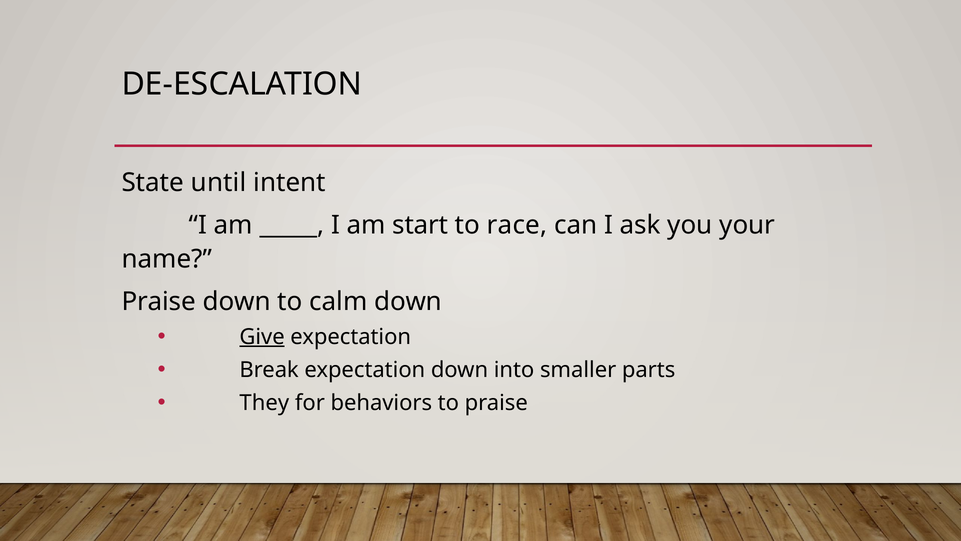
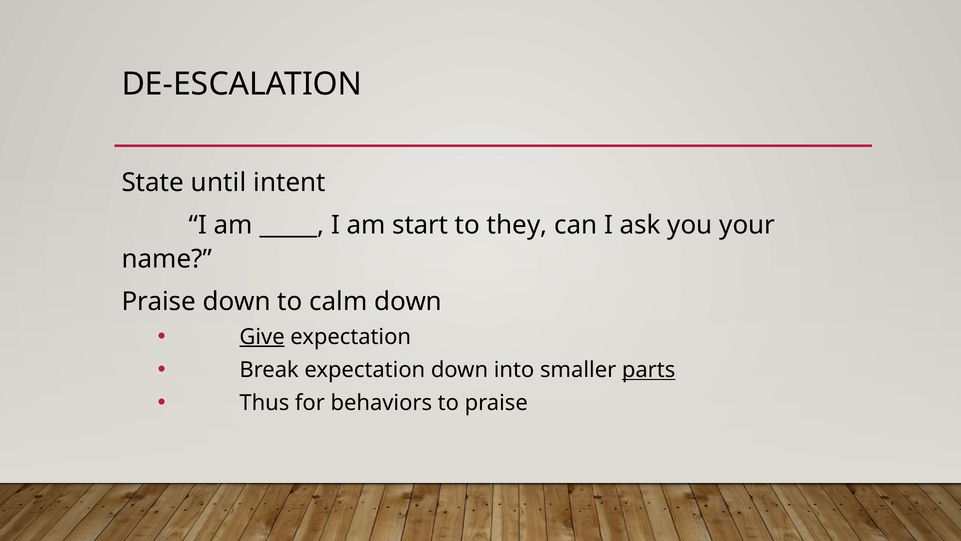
race: race -> they (517, 225)
parts underline: none -> present (649, 370)
They: They -> Thus (264, 403)
